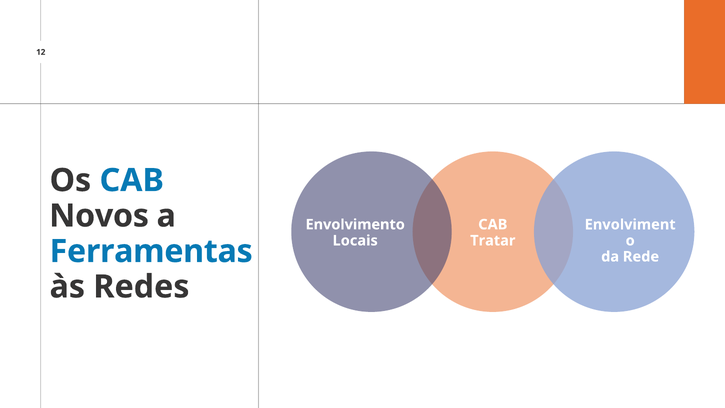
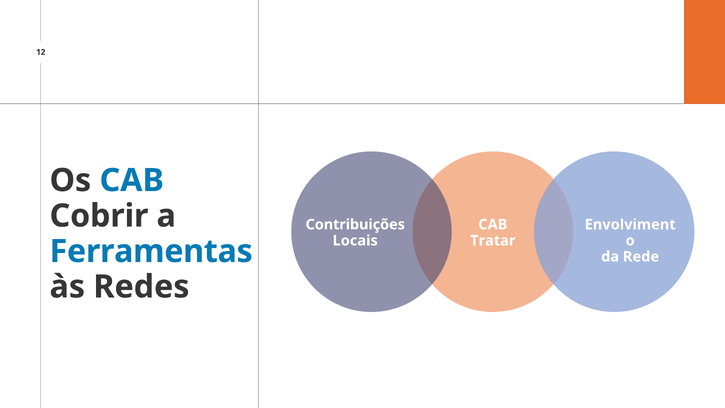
Novos: Novos -> Cobrir (99, 216)
Envolvimento: Envolvimento -> Contribuições (355, 224)
